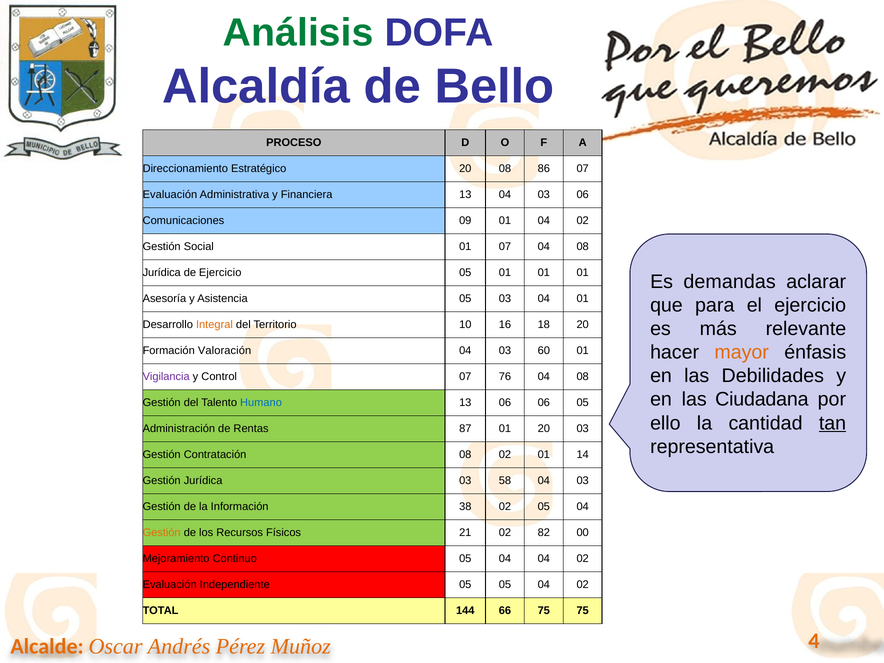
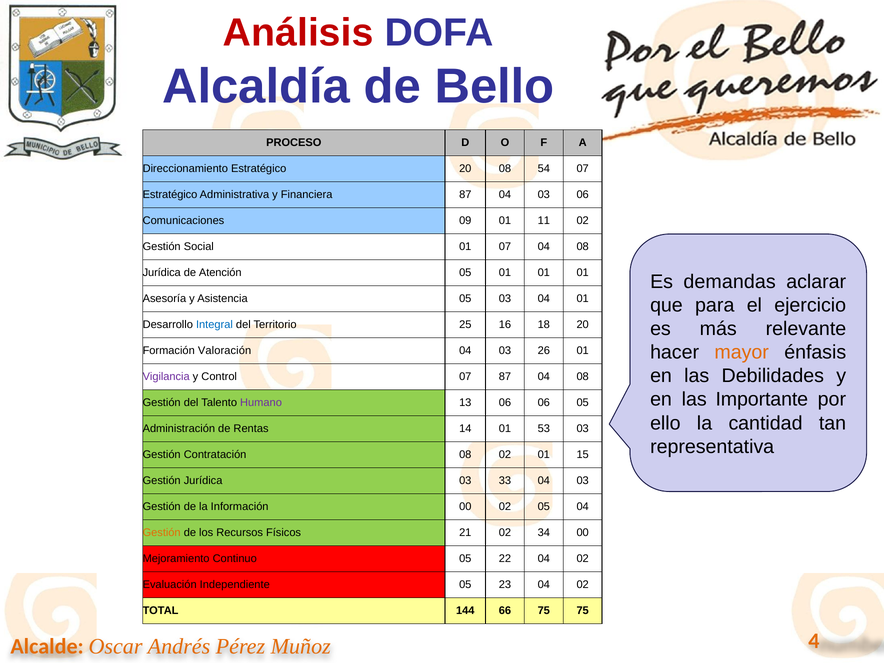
Análisis colour: green -> red (298, 33)
86: 86 -> 54 (544, 169)
Evaluación: Evaluación -> Estratégico (170, 195)
Financiera 13: 13 -> 87 (465, 195)
01 04: 04 -> 11 (544, 221)
de Ejercicio: Ejercicio -> Atención (220, 273)
Integral colour: orange -> blue (214, 325)
10: 10 -> 25 (465, 325)
60: 60 -> 26 (544, 351)
07 76: 76 -> 87 (505, 377)
Ciudadana: Ciudadana -> Importante (762, 399)
Humano colour: blue -> purple (261, 403)
tan underline: present -> none (833, 423)
87: 87 -> 14 (465, 429)
01 20: 20 -> 53 (544, 429)
14: 14 -> 15 (583, 455)
58: 58 -> 33 (505, 481)
Información 38: 38 -> 00 (465, 507)
82: 82 -> 34 (544, 533)
Continuo 05 04: 04 -> 22 (505, 559)
05 05: 05 -> 23 (505, 585)
